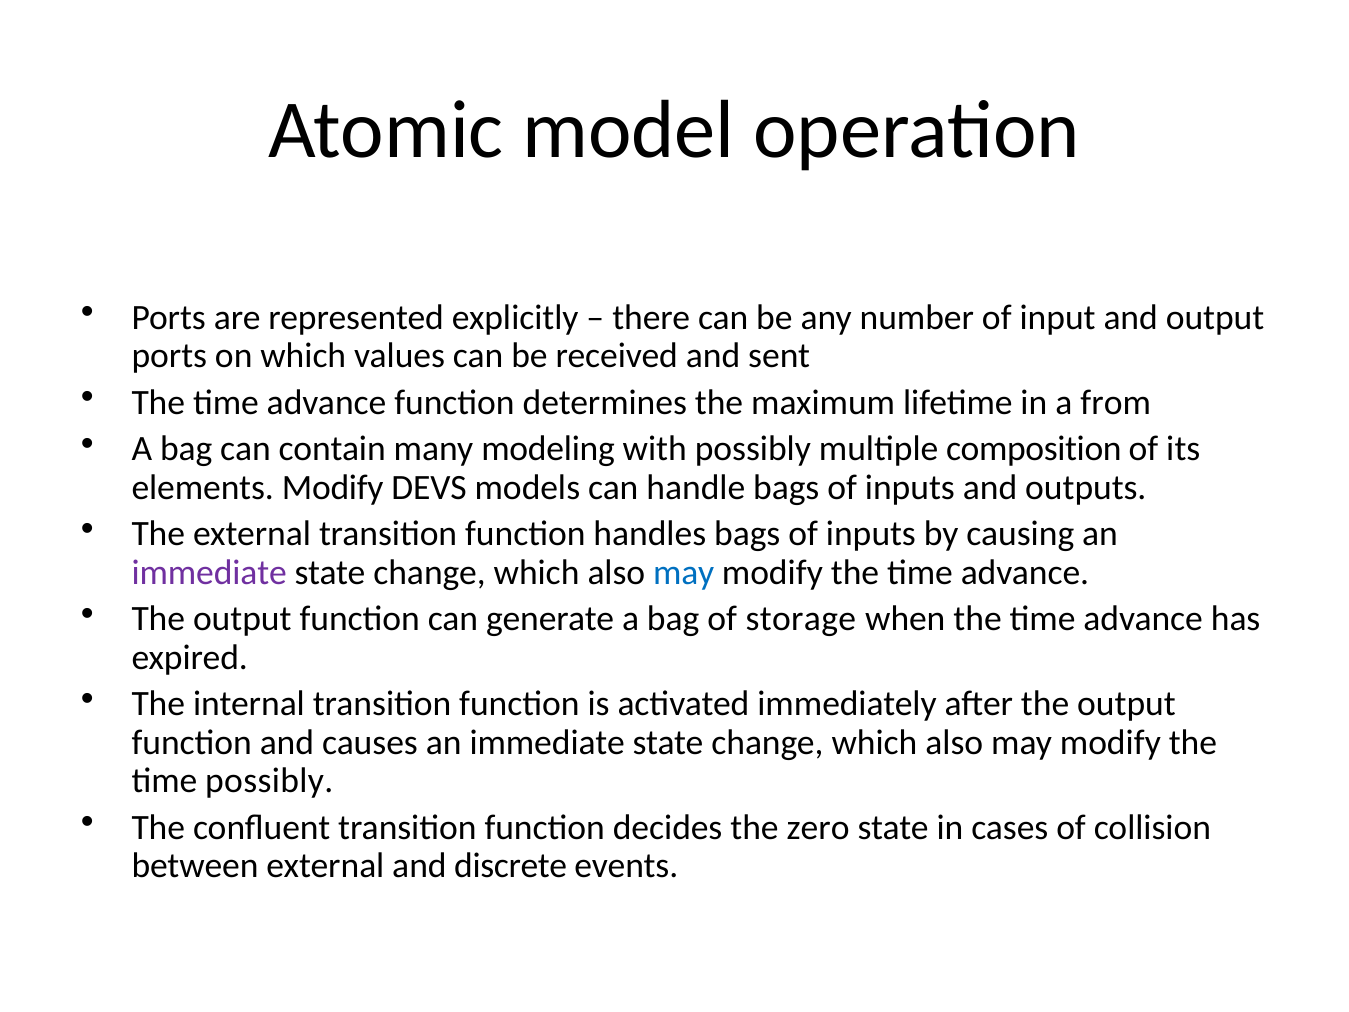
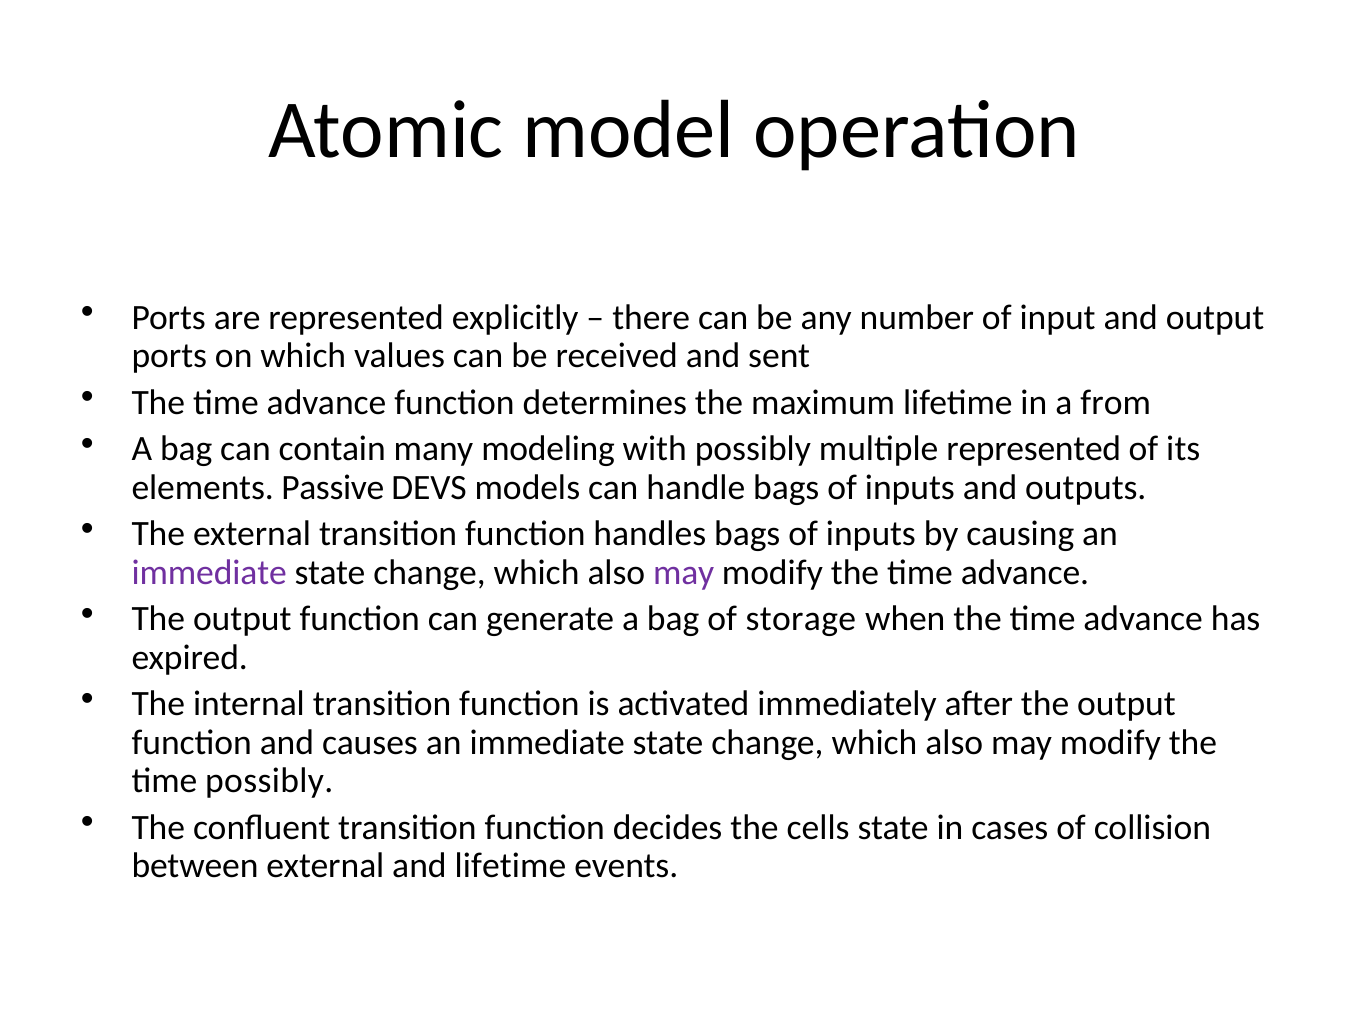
multiple composition: composition -> represented (1034, 449)
elements Modify: Modify -> Passive (333, 487)
may colour: blue -> purple (684, 572)
zero: zero -> cells (818, 827)
and discrete: discrete -> lifetime (510, 866)
